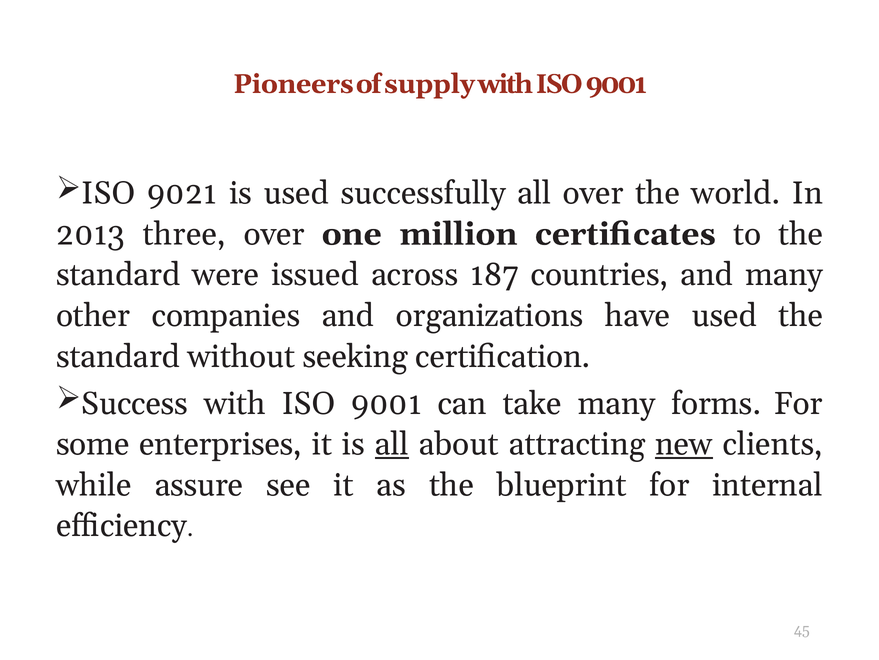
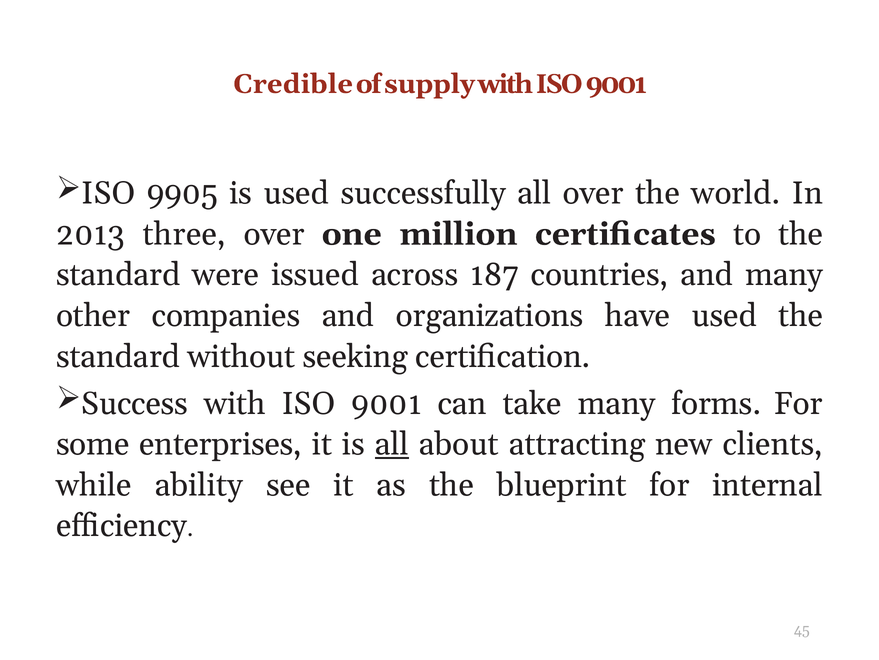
Pioneers: Pioneers -> Credible (293, 84)
9021: 9021 -> 9905 (182, 193)
new underline: present -> none (684, 444)
assure: assure -> ability (199, 485)
